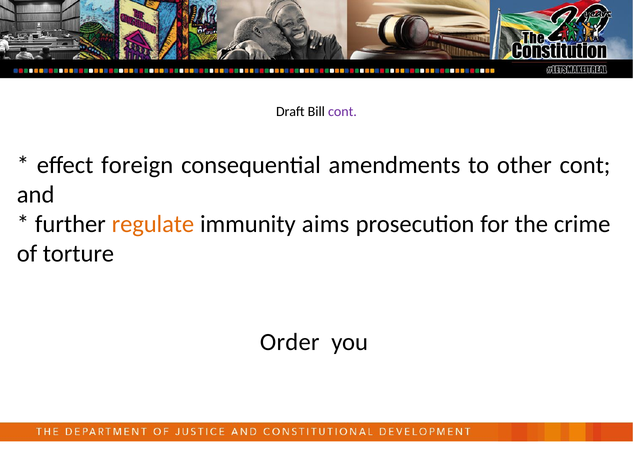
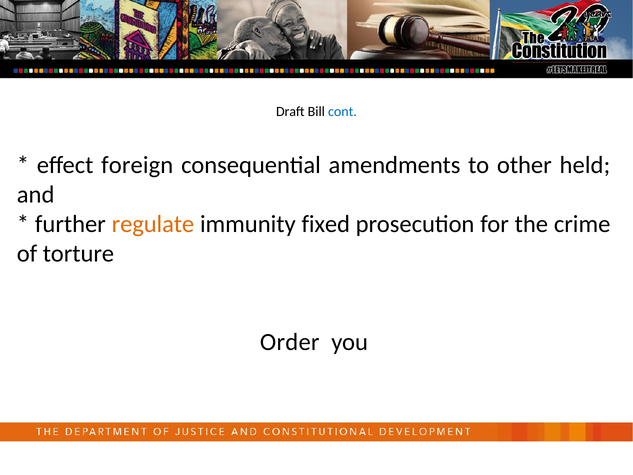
cont colour: purple -> blue (342, 112)
other cont: cont -> held (585, 165)
aims: aims -> fixed (326, 224)
